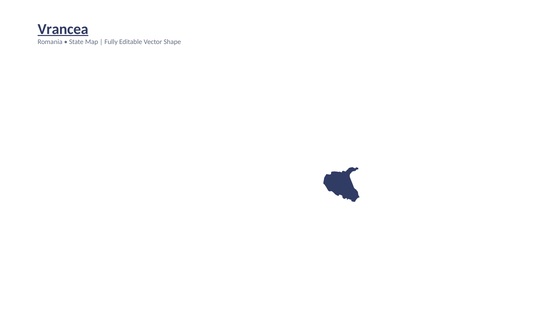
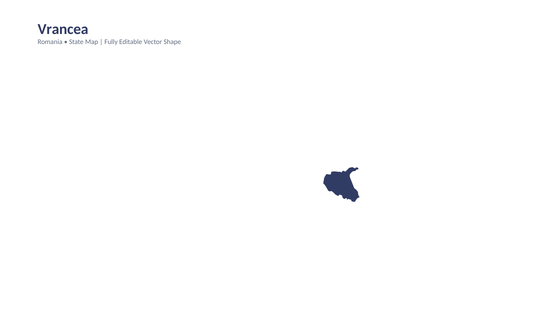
Vrancea underline: present -> none (63, 29)
